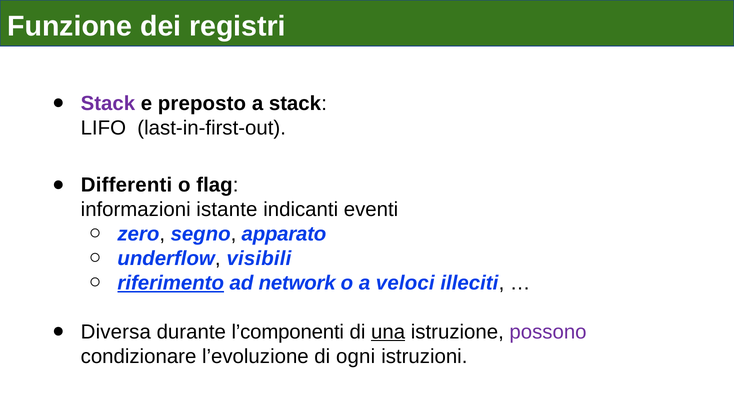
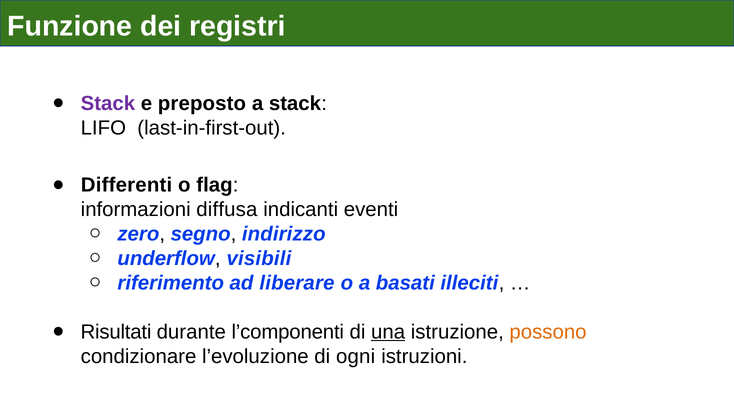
istante: istante -> diffusa (227, 209)
apparato: apparato -> indirizzo (284, 234)
riferimento underline: present -> none (171, 283)
network: network -> liberare (297, 283)
veloci: veloci -> basati (405, 283)
Diversa: Diversa -> Risultati (116, 332)
possono colour: purple -> orange (548, 332)
